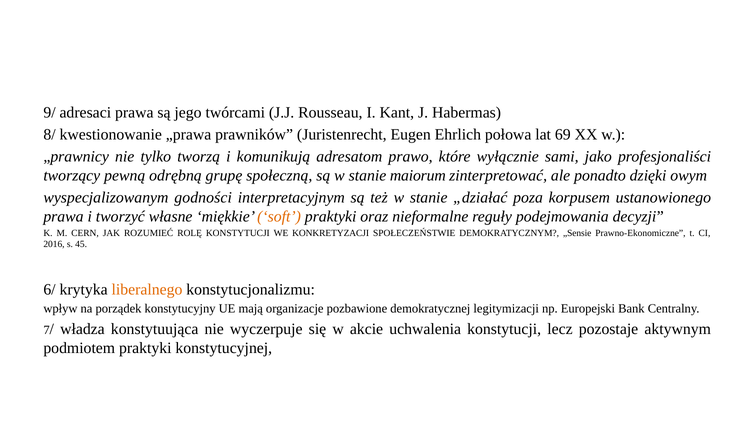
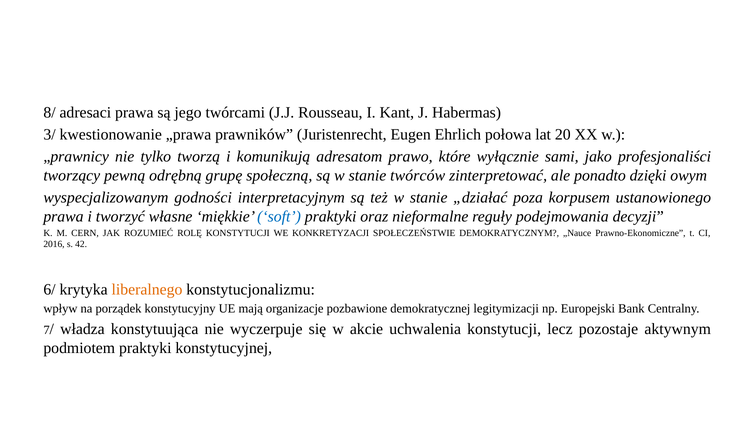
9/: 9/ -> 8/ (50, 112)
8/: 8/ -> 3/ (50, 134)
69: 69 -> 20 (563, 134)
maiorum: maiorum -> twórców (418, 175)
soft colour: orange -> blue (279, 216)
„Sensie: „Sensie -> „Nauce (577, 233)
45: 45 -> 42 (81, 244)
